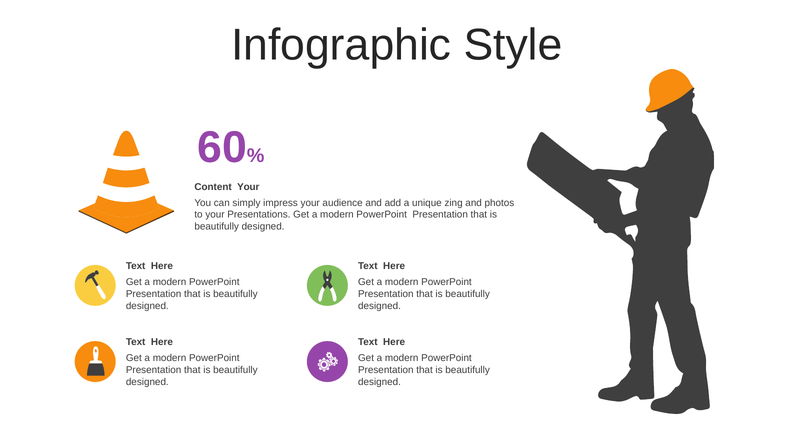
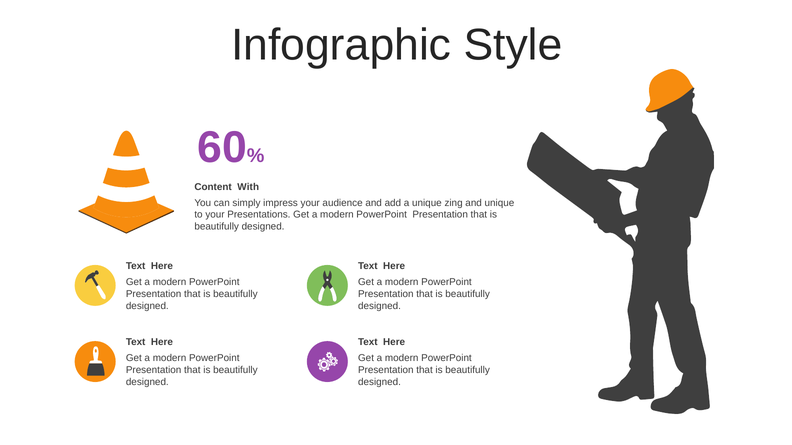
Content Your: Your -> With (248, 187)
and photos: photos -> unique (499, 203)
